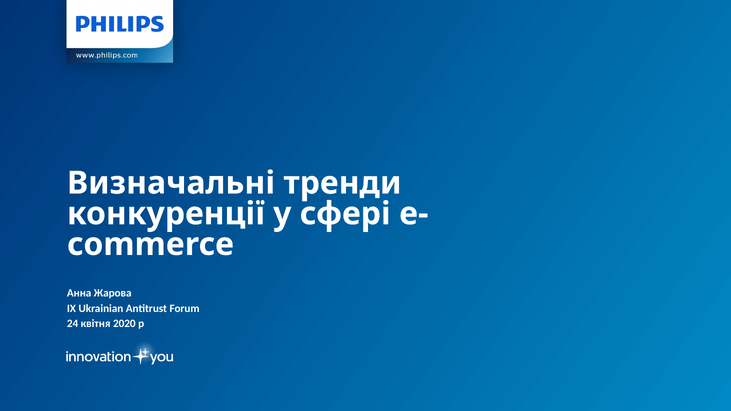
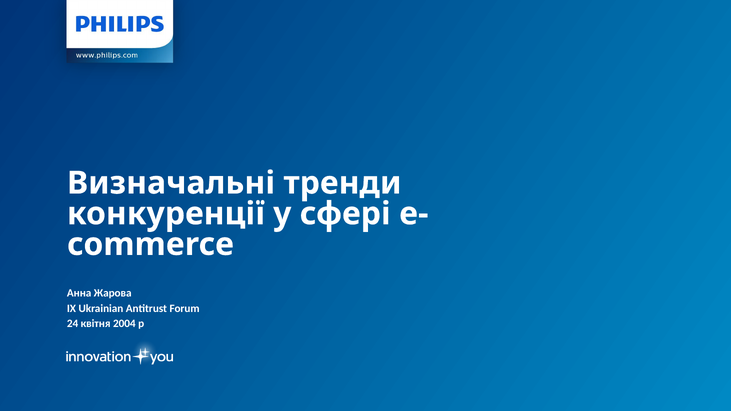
2020: 2020 -> 2004 (124, 324)
